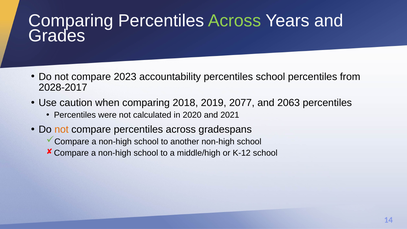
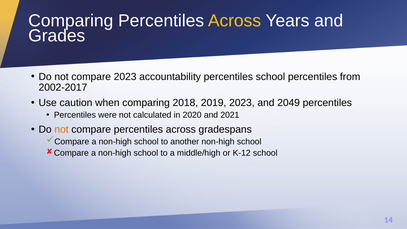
Across colour: light green -> yellow (234, 21)
2028-2017: 2028-2017 -> 2002-2017 (63, 88)
2019 2077: 2077 -> 2023 (242, 103)
2063: 2063 -> 2049 (289, 103)
